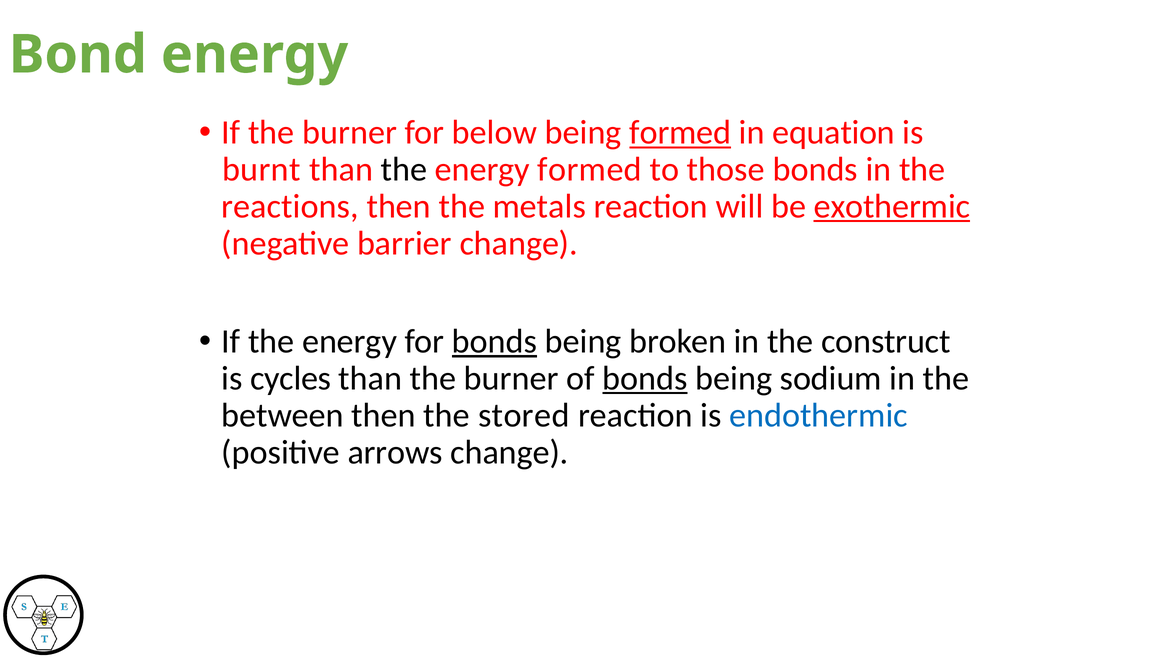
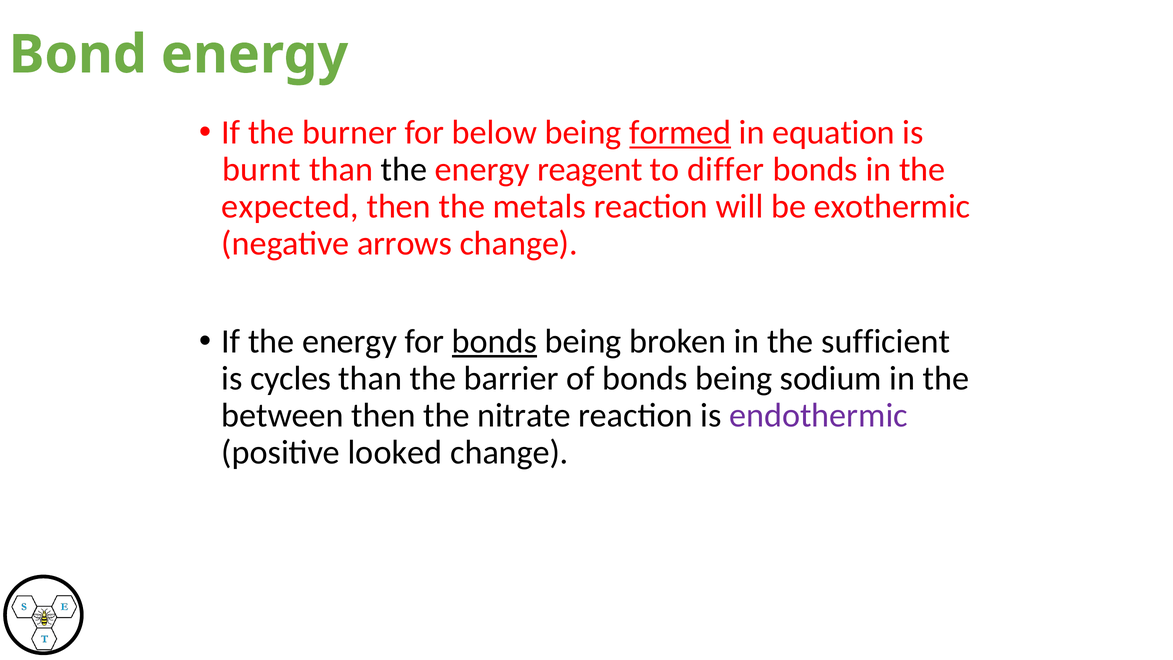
energy formed: formed -> reagent (590, 169)
those: those -> differ (726, 169)
reactions: reactions -> expected (290, 206)
exothermic underline: present -> none (892, 206)
barrier: barrier -> arrows (405, 243)
construct: construct -> sufficient (886, 341)
than the burner: burner -> barrier (511, 378)
bonds underline: present -> none (645, 378)
stored: stored -> nitrate (524, 415)
endothermic colour: blue -> purple (819, 415)
arrows: arrows -> looked (395, 452)
